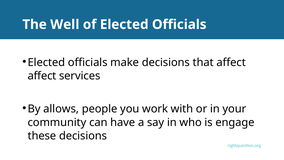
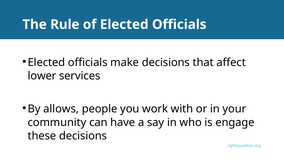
Well: Well -> Rule (65, 24)
affect: affect -> lower (42, 76)
